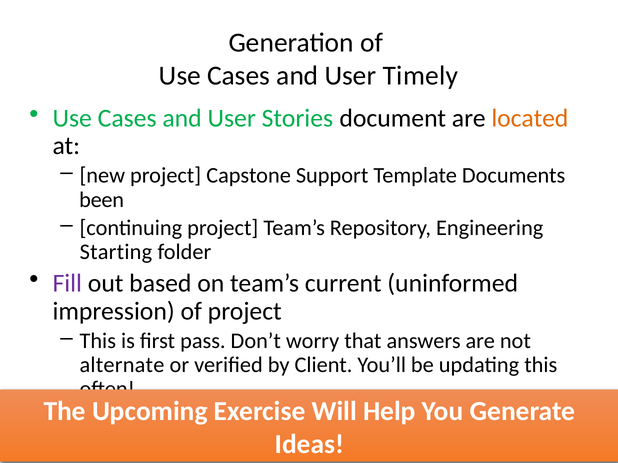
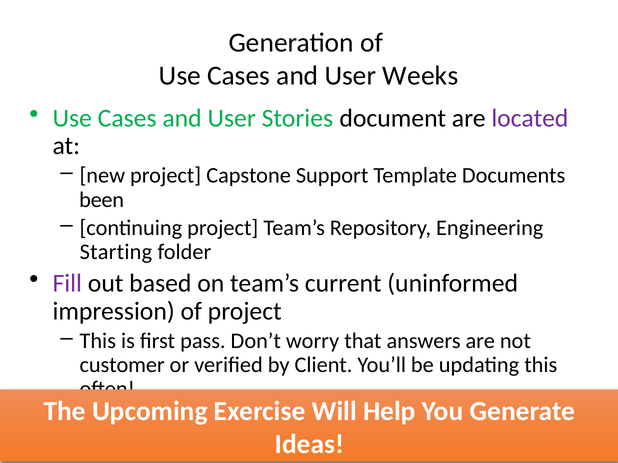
Timely: Timely -> Weeks (420, 76)
located colour: orange -> purple (530, 118)
alternate: alternate -> customer (122, 365)
